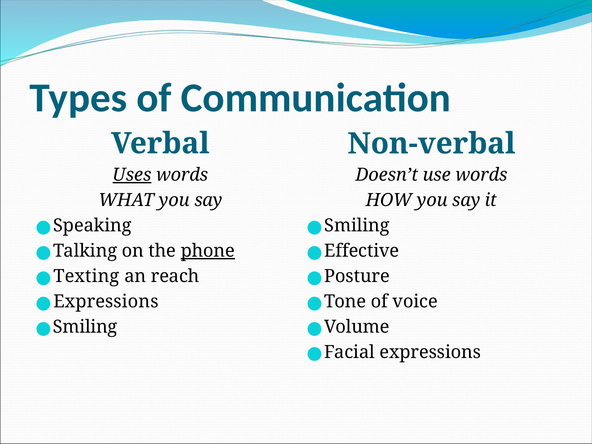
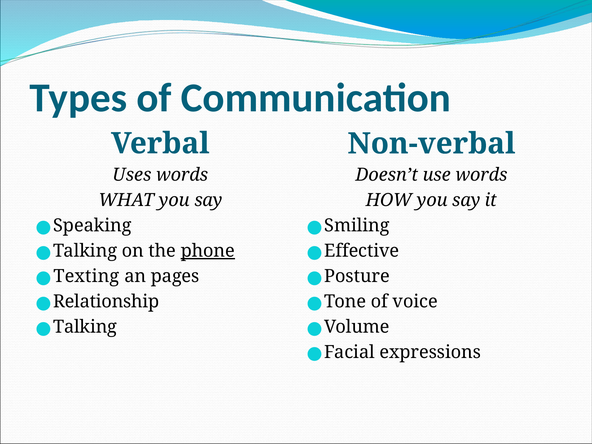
Uses underline: present -> none (132, 175)
reach: reach -> pages (175, 276)
Expressions: Expressions -> Relationship (106, 301)
Smiling: Smiling -> Talking (85, 327)
